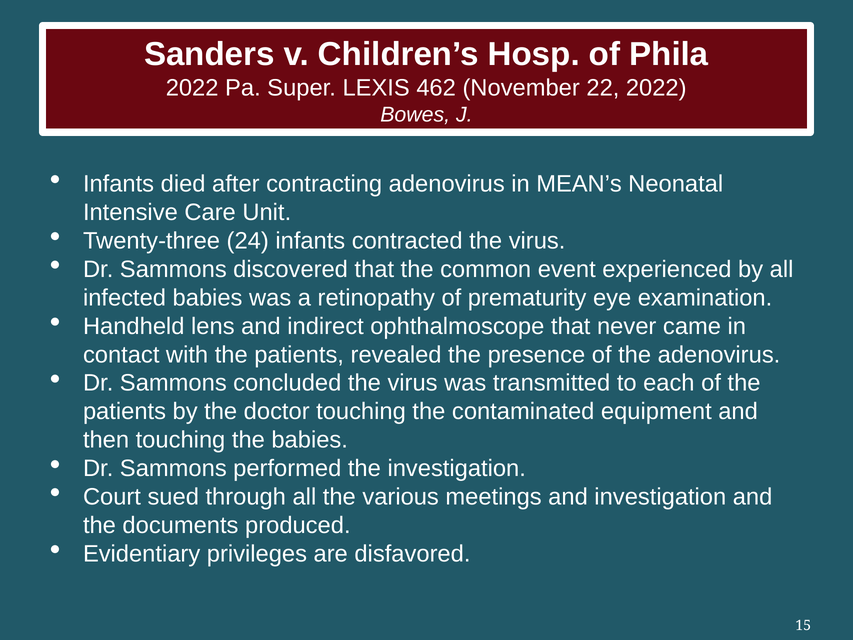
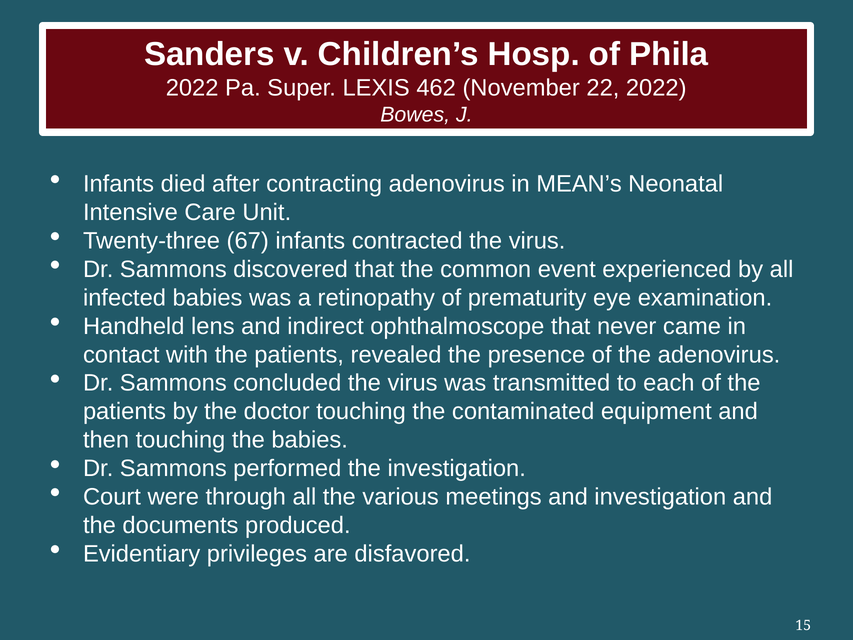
24: 24 -> 67 (248, 241)
sued: sued -> were (173, 497)
